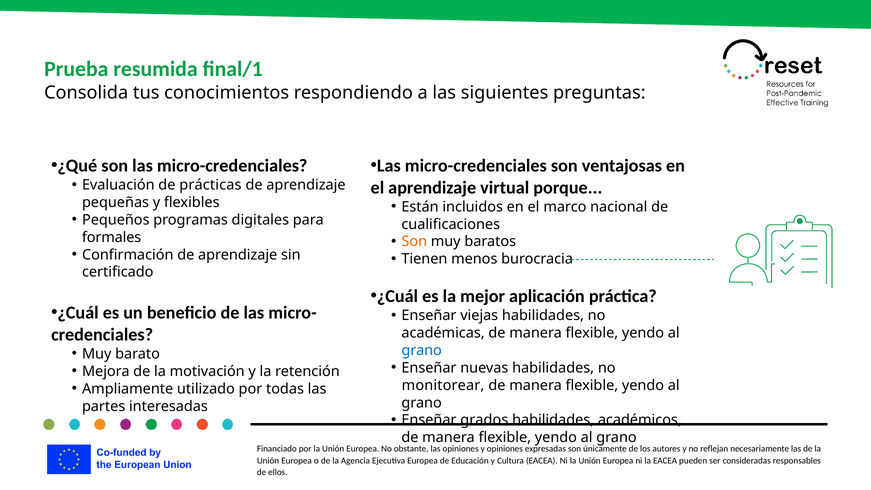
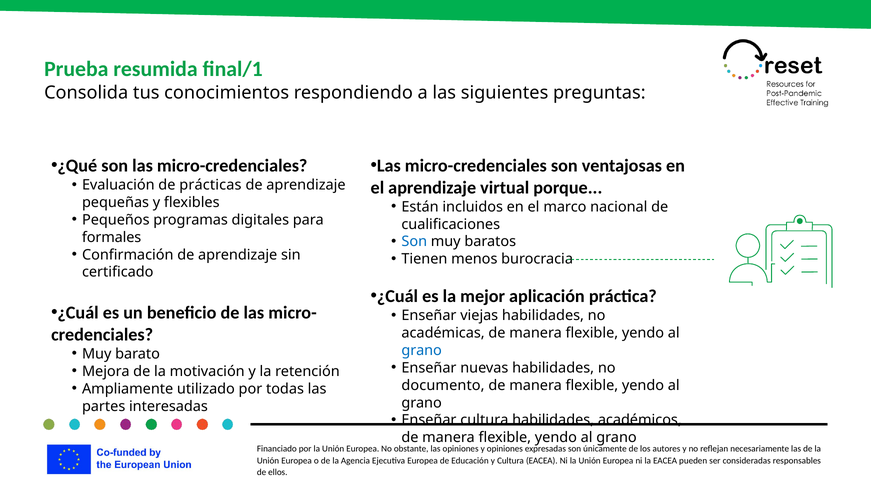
Son colour: orange -> blue (414, 242)
monitorear: monitorear -> documento (443, 385)
Enseñar grados: grados -> cultura (484, 420)
